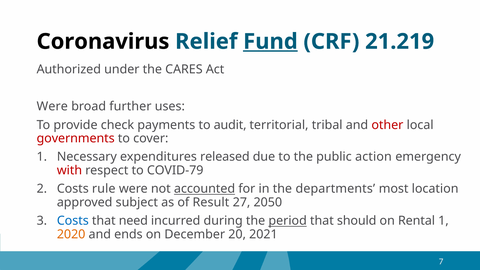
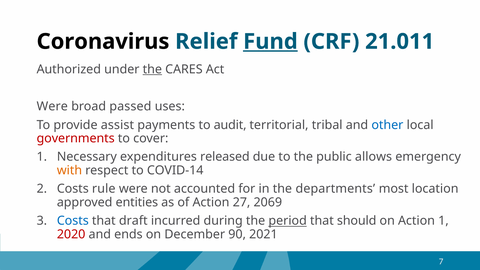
21.219: 21.219 -> 21.011 (400, 42)
the underline: none -> present (152, 69)
further: further -> passed (130, 106)
check: check -> assist (117, 125)
other colour: red -> blue (387, 125)
action: action -> allows (374, 157)
with colour: red -> orange (69, 170)
COVID-79: COVID-79 -> COVID-14 (175, 170)
accounted underline: present -> none (205, 189)
subject: subject -> entities (137, 202)
of Result: Result -> Action (211, 202)
2050: 2050 -> 2069 (268, 202)
need: need -> draft (133, 221)
on Rental: Rental -> Action (416, 221)
2020 colour: orange -> red (71, 234)
20: 20 -> 90 (237, 234)
